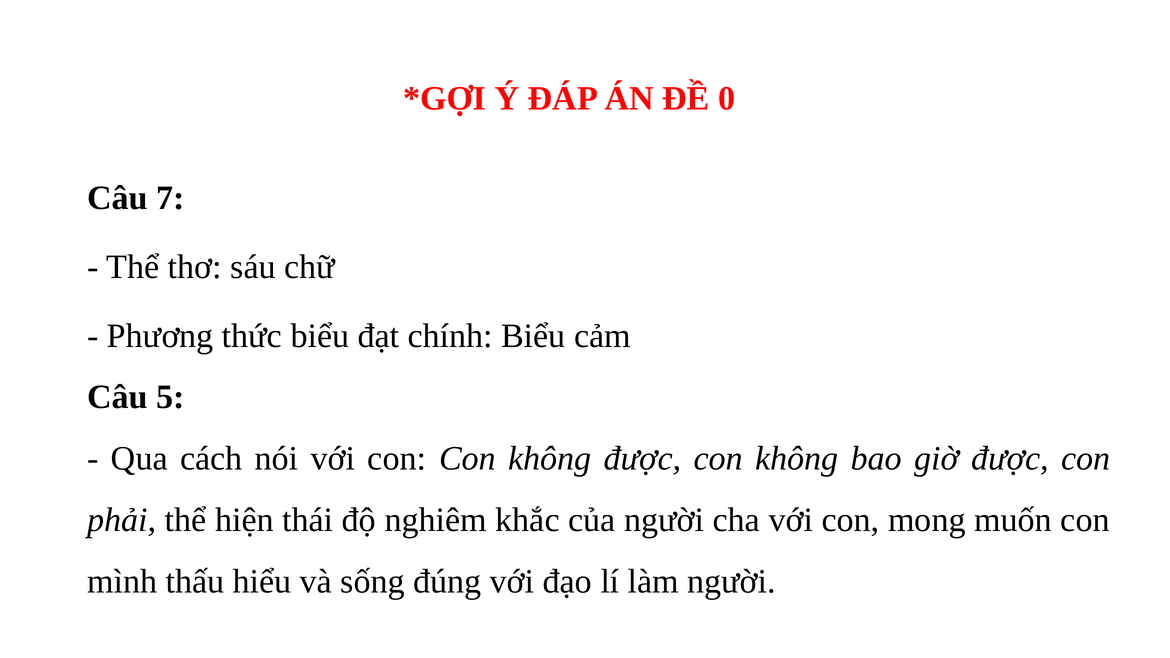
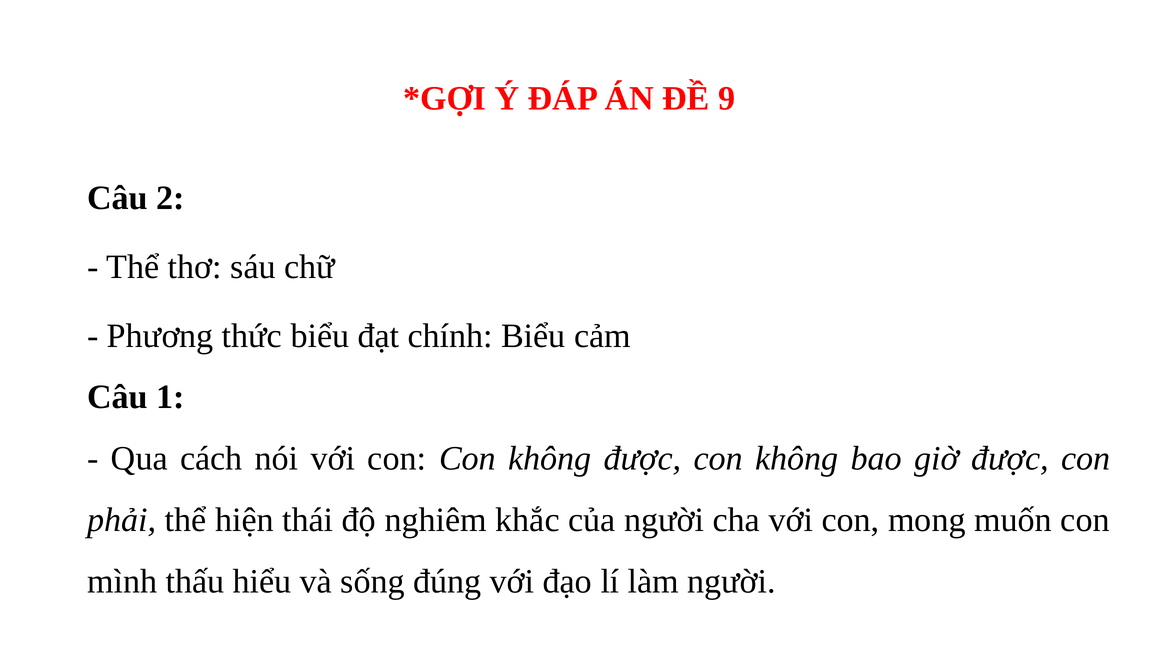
0: 0 -> 9 (727, 98)
7: 7 -> 2 (170, 198)
5: 5 -> 1 (170, 397)
